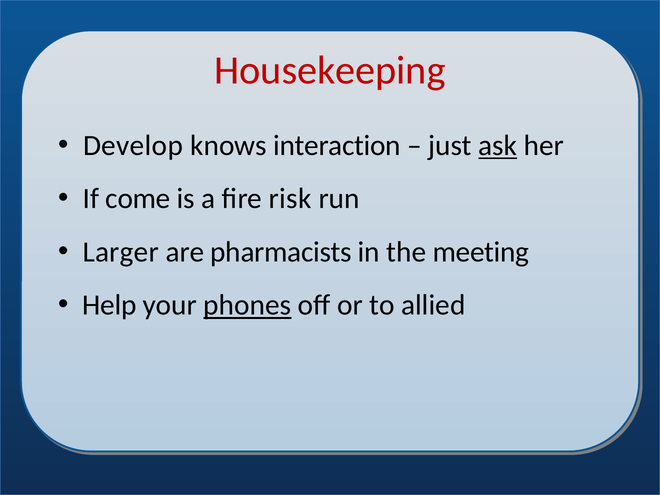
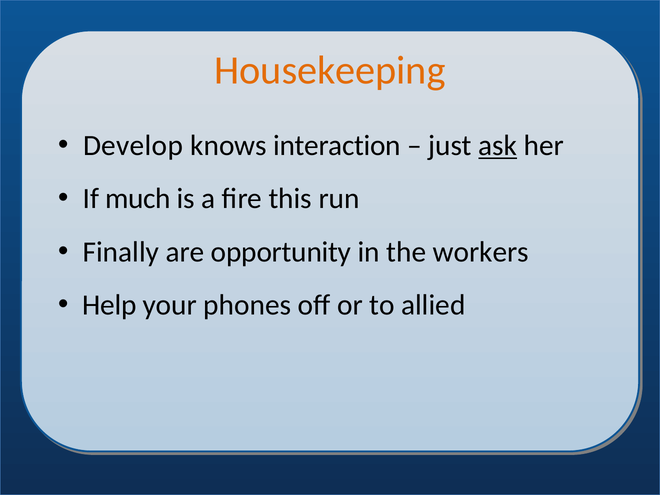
Housekeeping colour: red -> orange (330, 70)
come: come -> much (138, 199)
risk: risk -> this (290, 199)
Larger: Larger -> Finally (121, 252)
pharmacists: pharmacists -> opportunity (281, 252)
meeting: meeting -> workers (481, 252)
phones underline: present -> none (247, 305)
